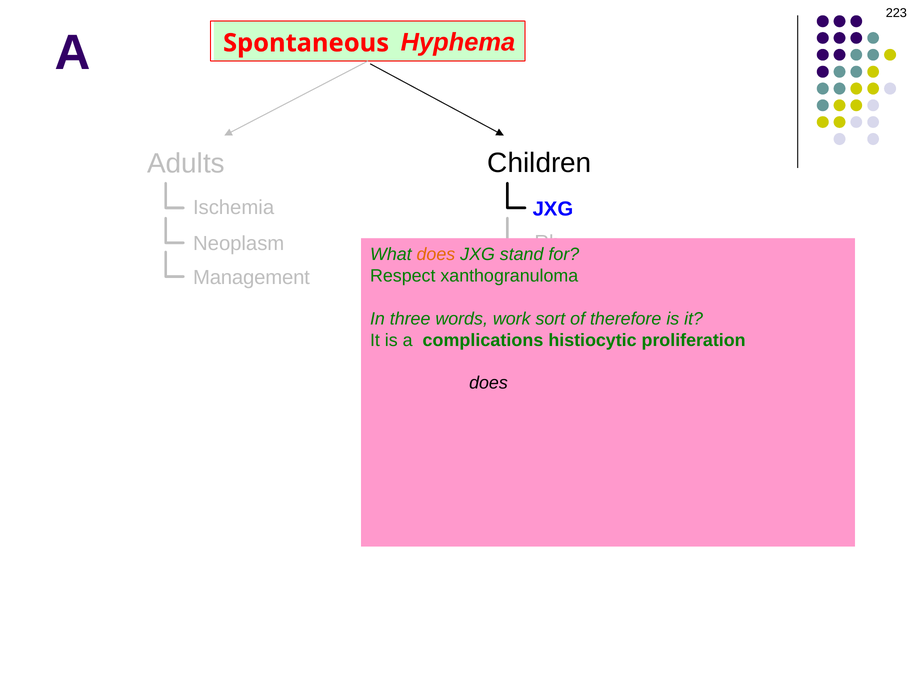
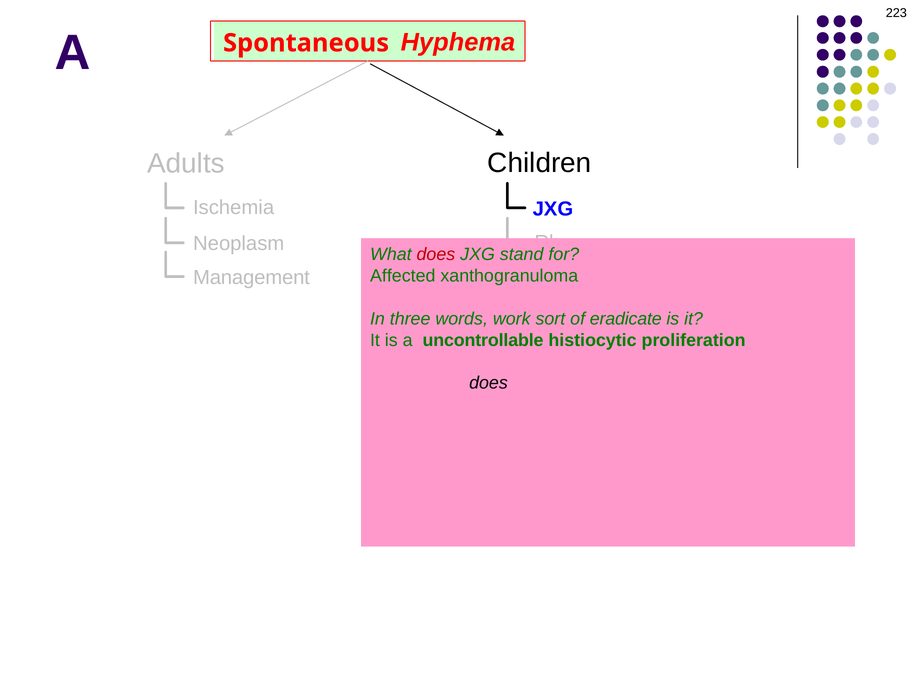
does colour: orange -> red (436, 255)
Respect: Respect -> Affected (403, 276)
therefore: therefore -> eradicate (626, 319)
complications: complications -> uncontrollable (483, 340)
